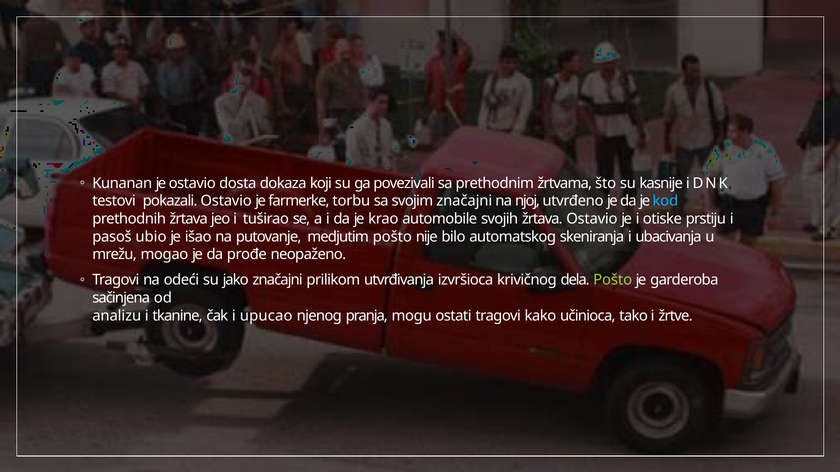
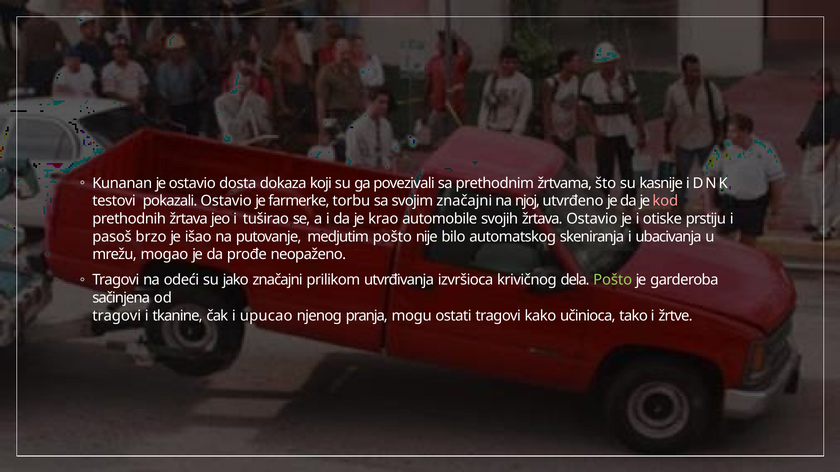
kod colour: light blue -> pink (665, 201)
ubio: ubio -> brzo (151, 237)
analizu: analizu -> tragovi (117, 316)
